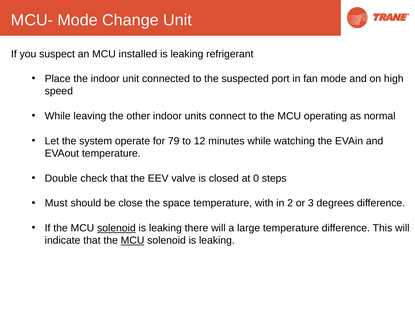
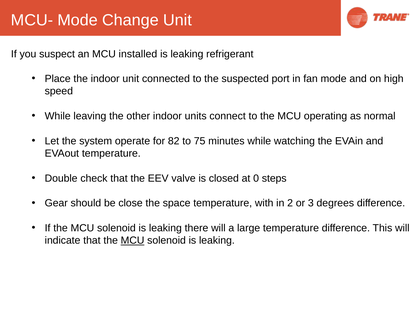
79: 79 -> 82 (174, 141)
12: 12 -> 75 (200, 141)
Must: Must -> Gear (56, 203)
solenoid underline: present -> none (116, 228)
